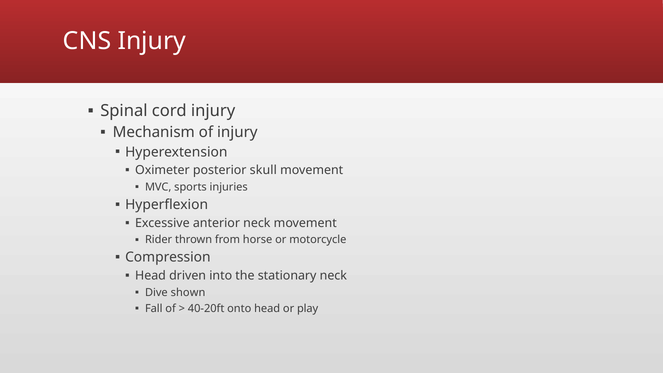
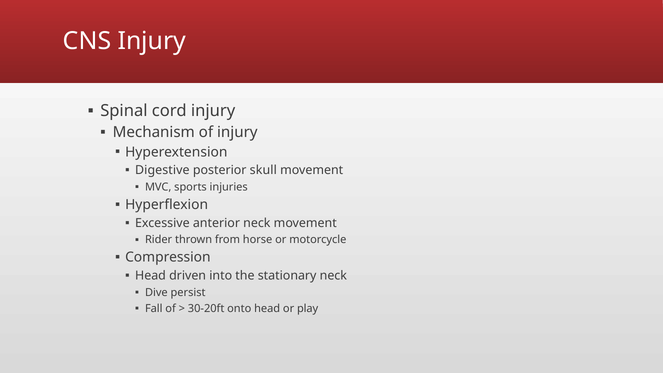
Oximeter: Oximeter -> Digestive (162, 170)
shown: shown -> persist (188, 293)
40-20ft: 40-20ft -> 30-20ft (206, 309)
